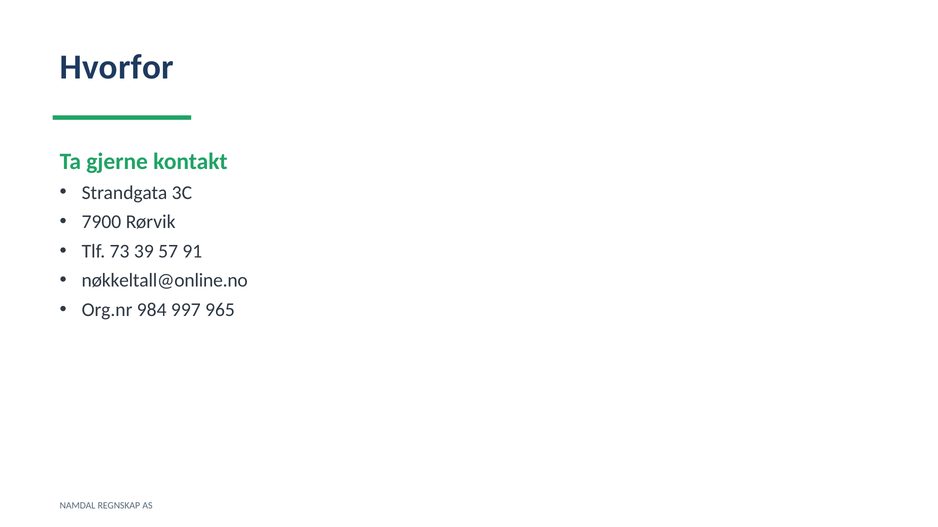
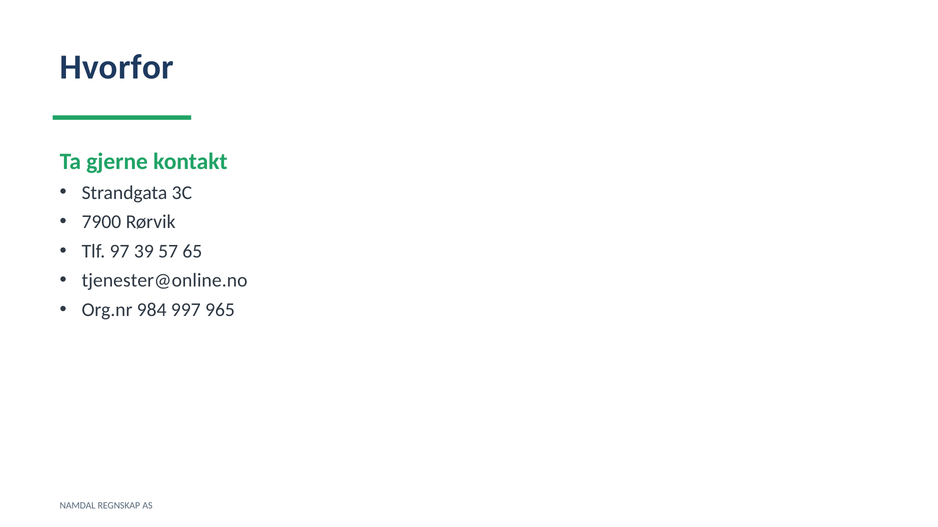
73: 73 -> 97 (120, 252)
91: 91 -> 65 (192, 252)
nøkkeltall@online.no: nøkkeltall@online.no -> tjenester@online.no (165, 281)
